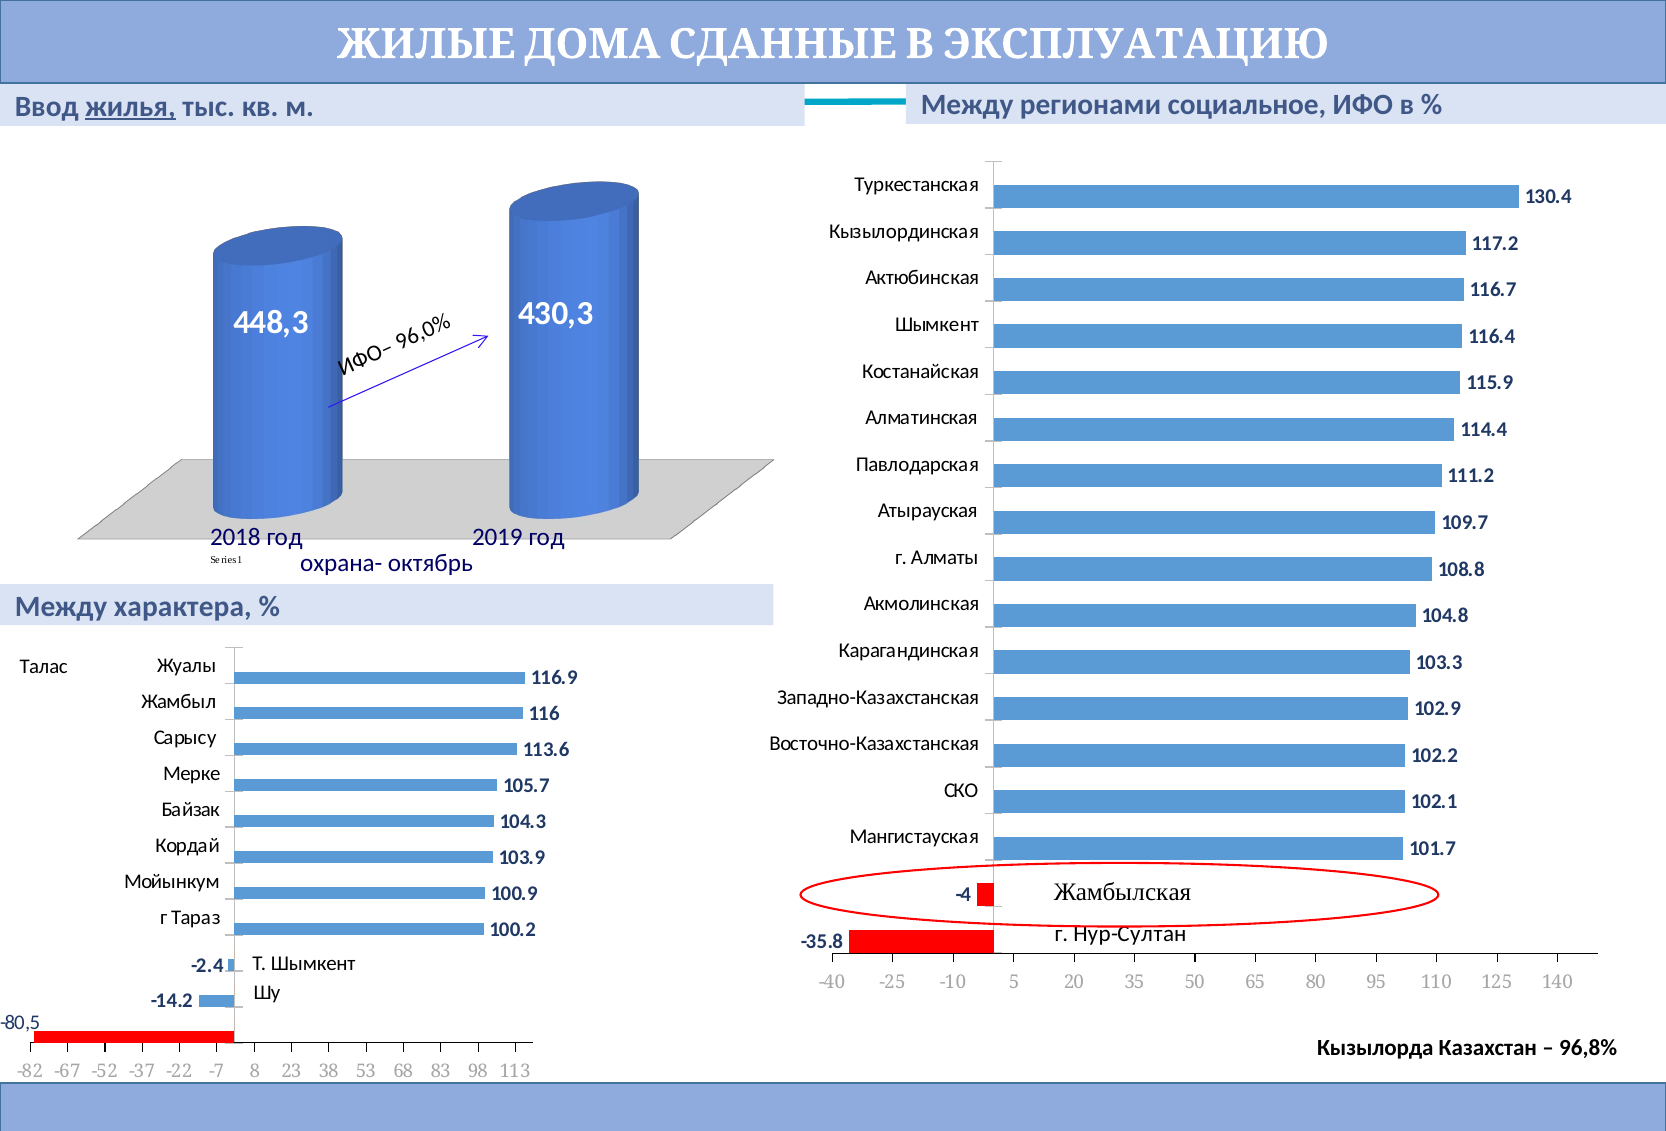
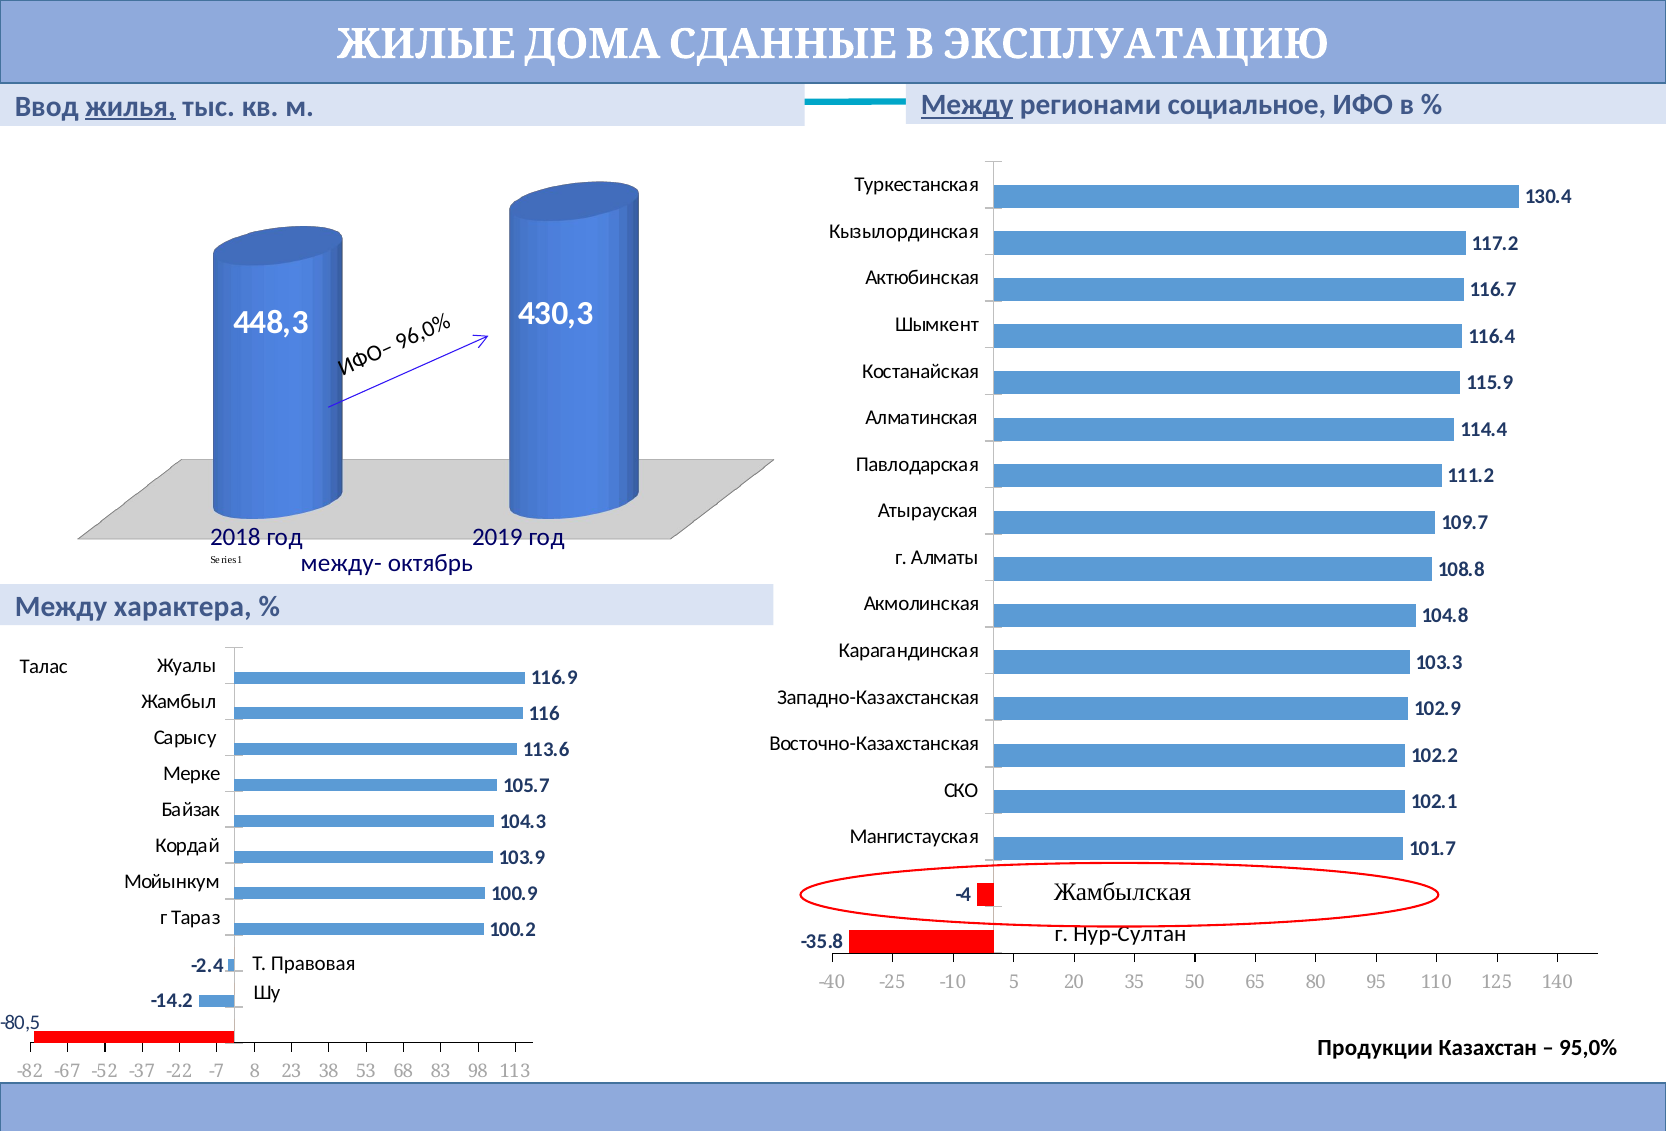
Между underline: none -> present (967, 105)
охрана-: охрана- -> между- (341, 563)
Т Шымкент: Шымкент -> Правовая (313, 963)
Кызылорда: Кызылорда -> Продукции (1375, 1048)
96,8%: 96,8% -> 95,0% (1588, 1048)
